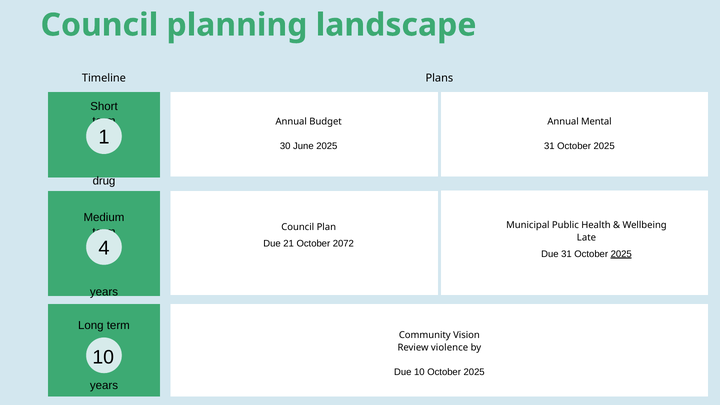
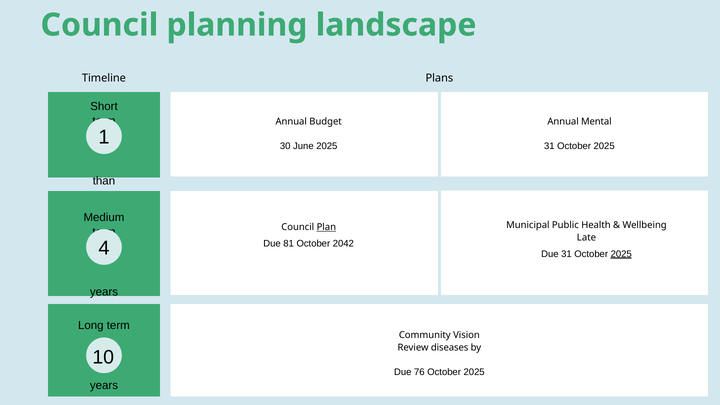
drug: drug -> than (104, 181)
Plan underline: none -> present (326, 227)
21: 21 -> 81 (289, 244)
2072: 2072 -> 2042 (343, 244)
violence: violence -> diseases (450, 347)
Due 10: 10 -> 76 (419, 372)
